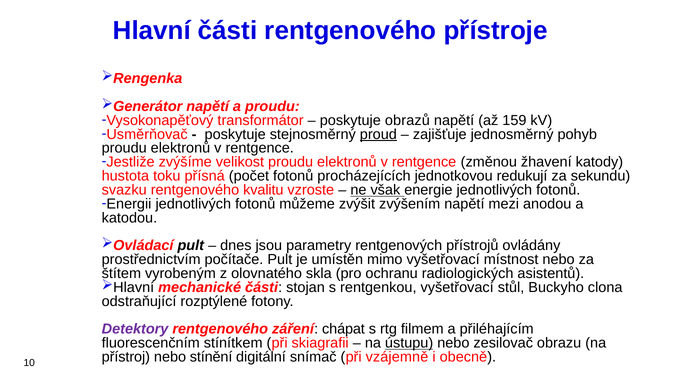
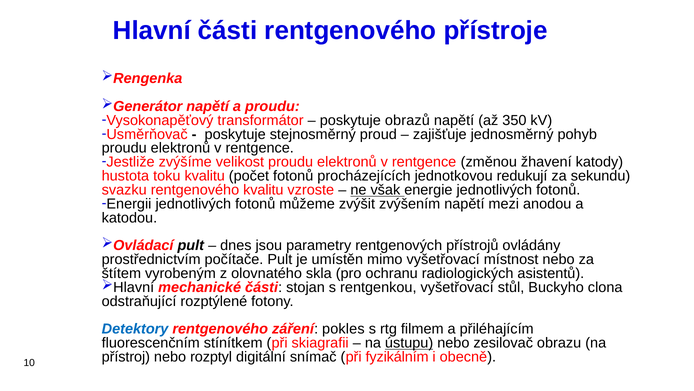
159: 159 -> 350 (514, 120)
proud underline: present -> none (378, 134)
toku přísná: přísná -> kvalitu (205, 176)
Detektory colour: purple -> blue (135, 329)
chápat: chápat -> pokles (343, 329)
stínění: stínění -> rozptyl (211, 356)
vzájemně: vzájemně -> fyzikálním (397, 356)
